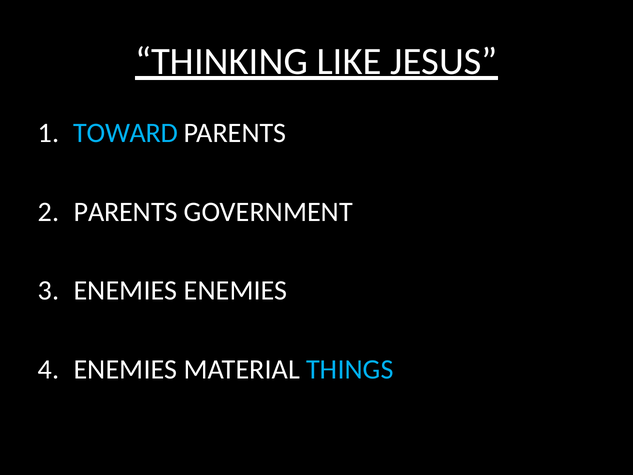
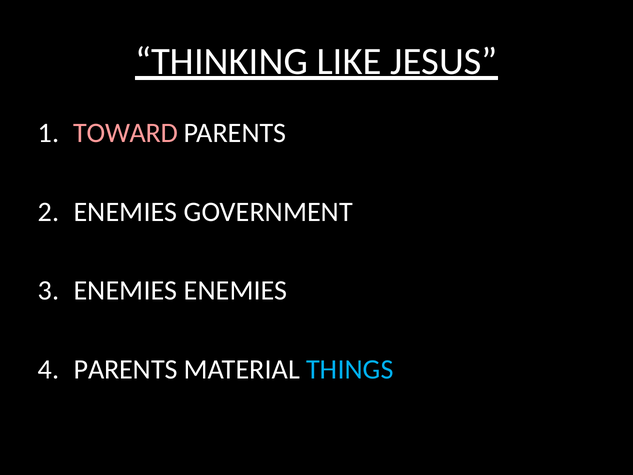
TOWARD colour: light blue -> pink (126, 133)
PARENTS: PARENTS -> ENEMIES (125, 212)
ENEMIES: ENEMIES -> PARENTS (126, 369)
